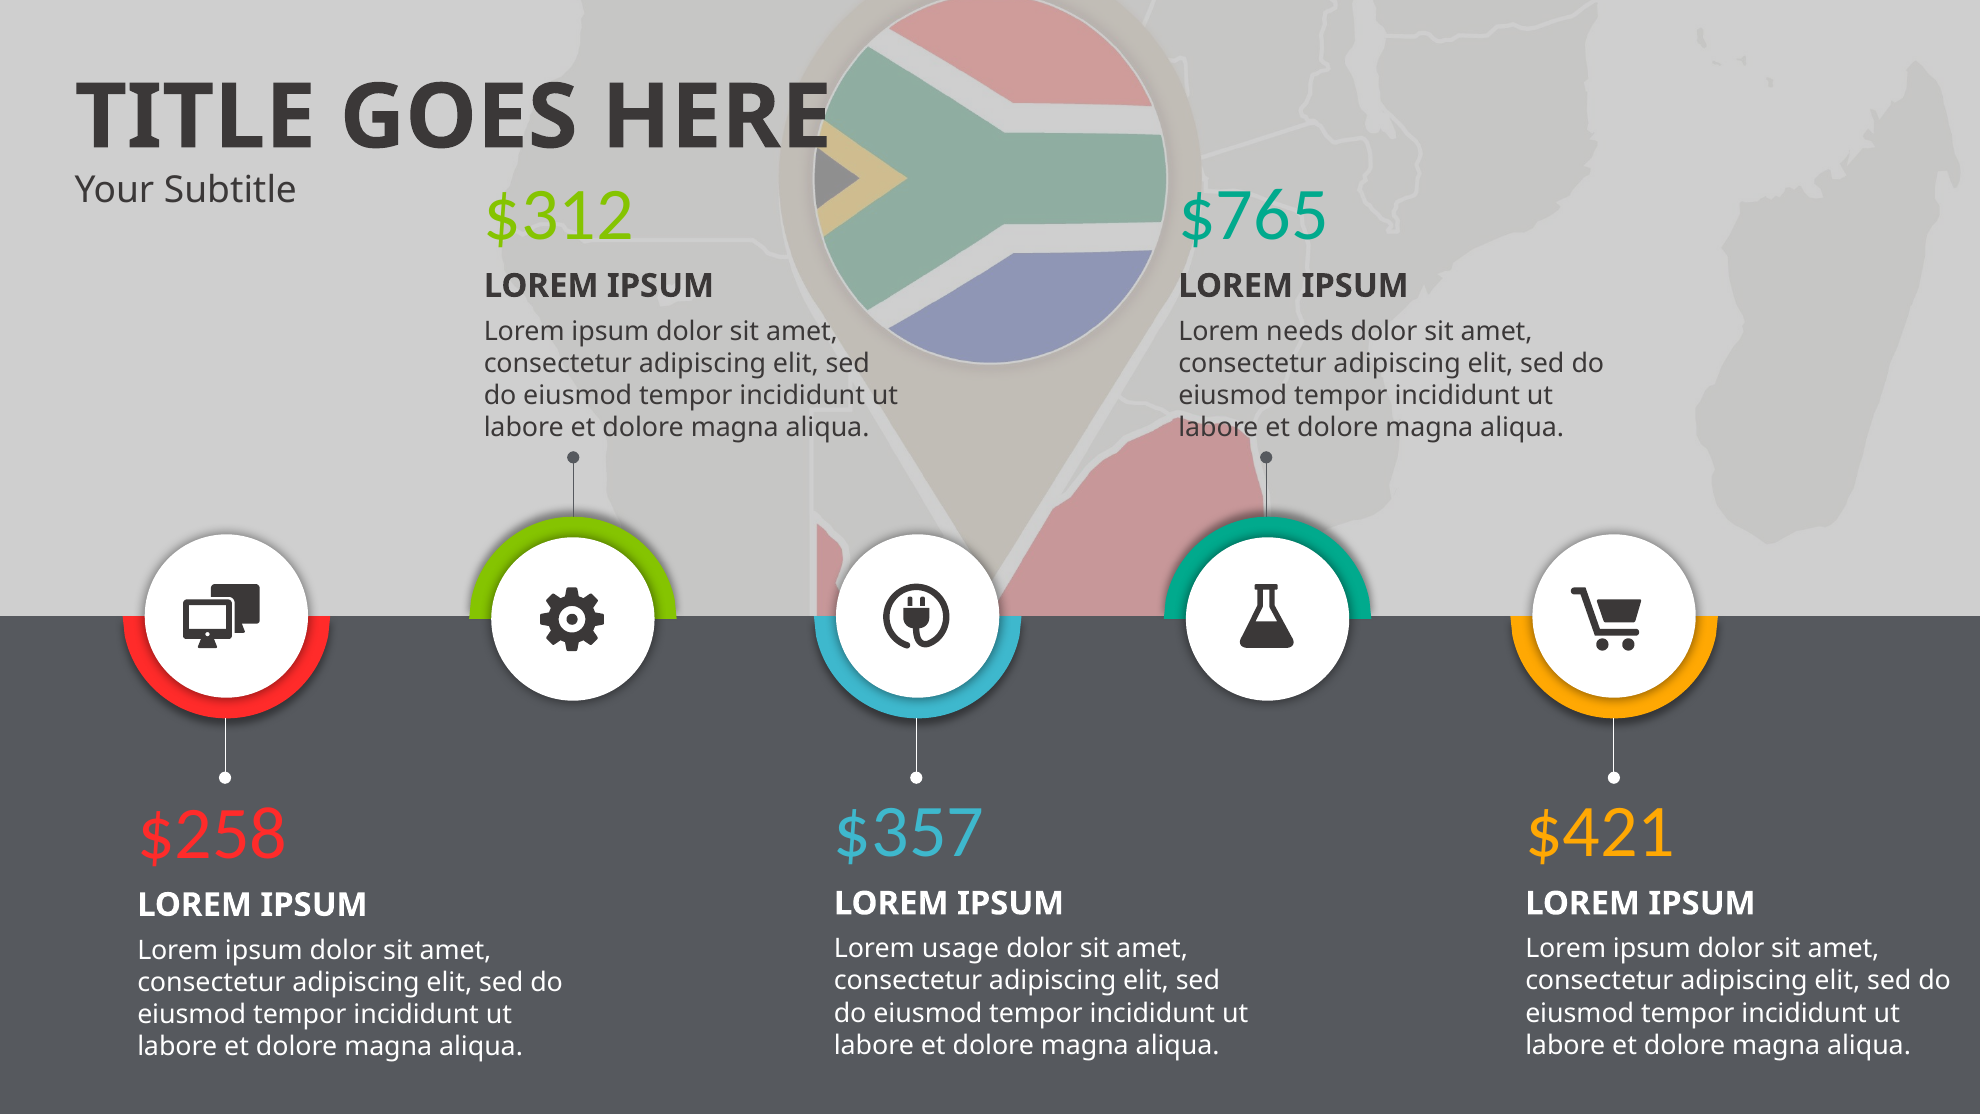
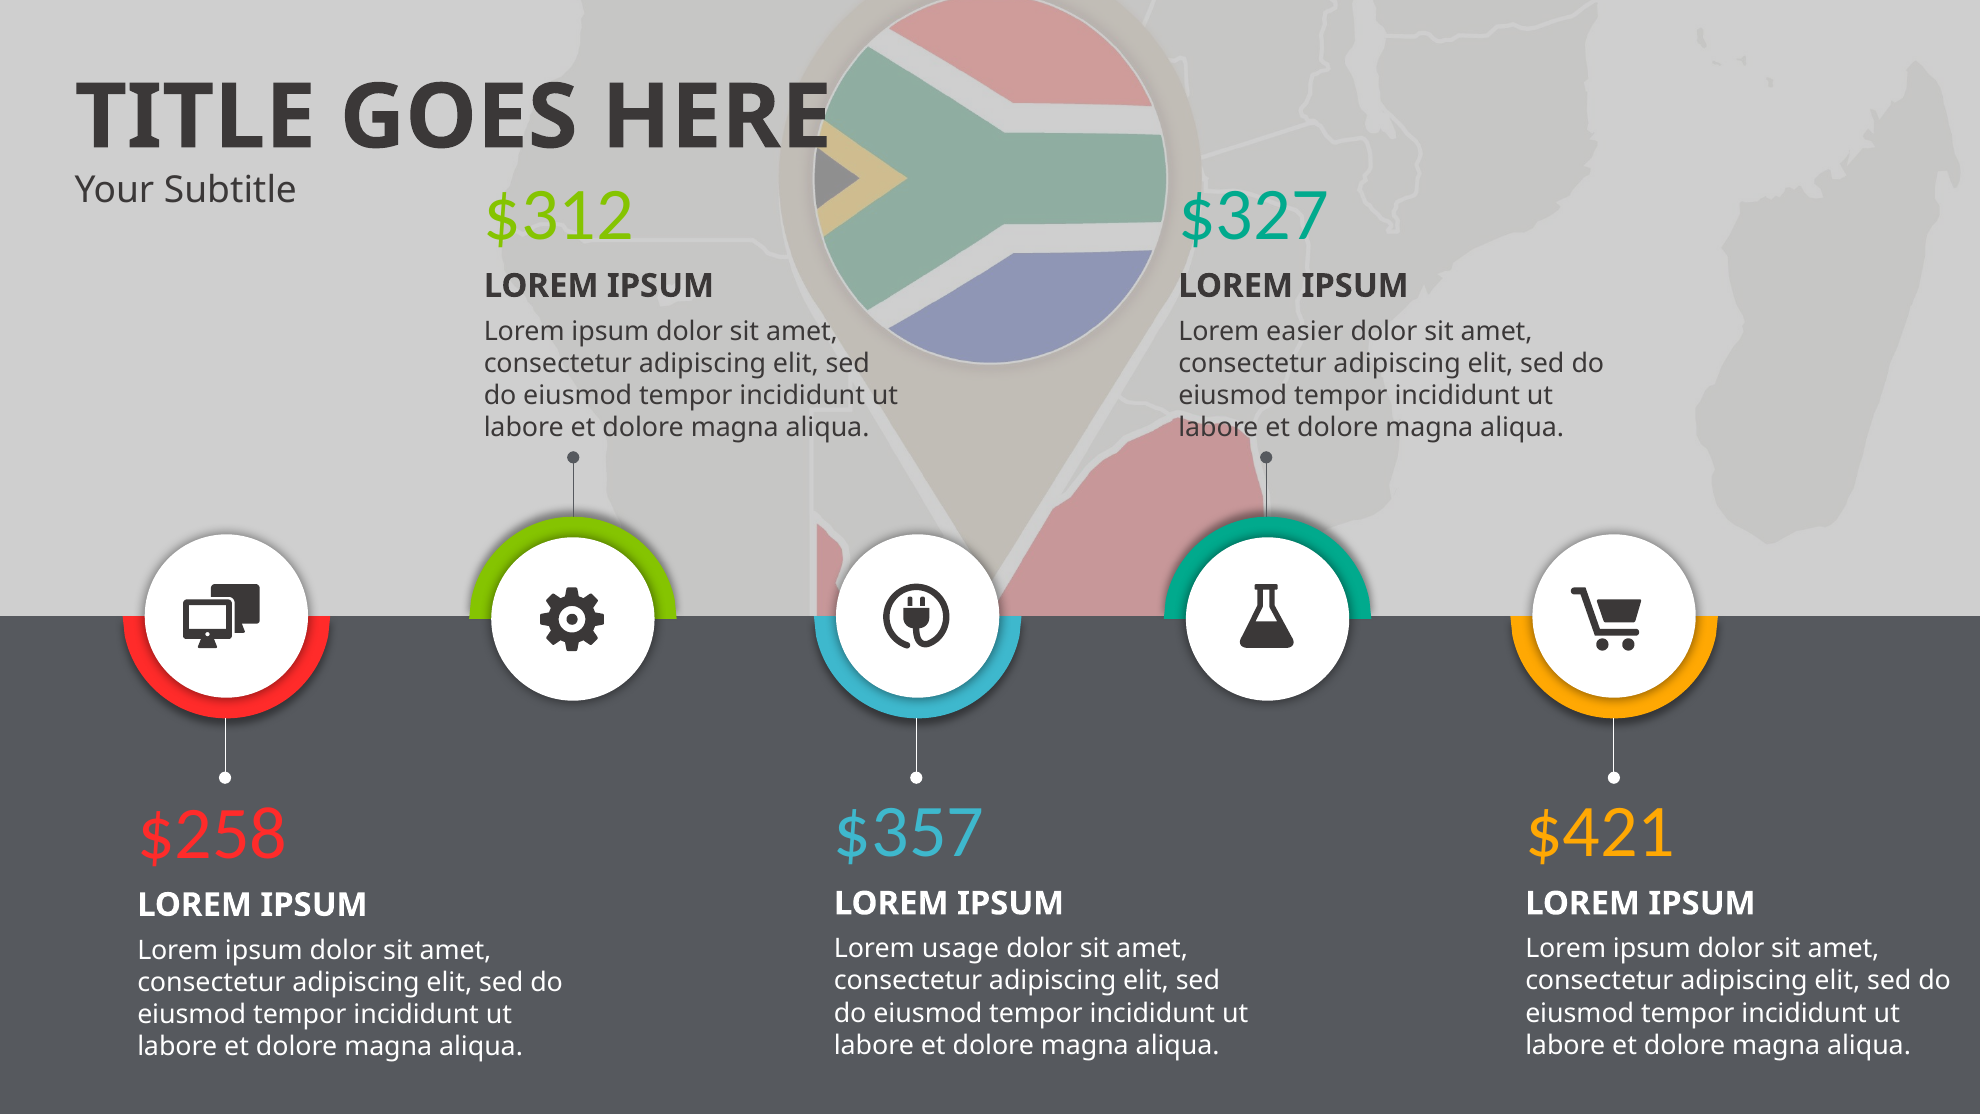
$765: $765 -> $327 (1254, 214)
needs: needs -> easier (1305, 331)
